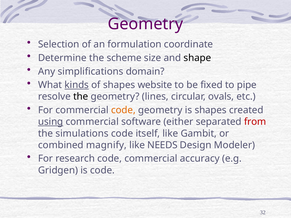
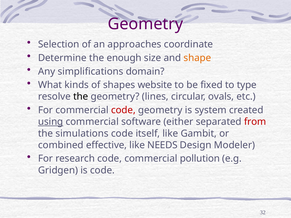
formulation: formulation -> approaches (134, 44)
scheme: scheme -> enough (124, 58)
shape colour: black -> orange (197, 58)
kinds underline: present -> none (77, 85)
pipe: pipe -> type (247, 85)
code colour: orange -> red (123, 110)
is shapes: shapes -> system (211, 110)
magnify: magnify -> effective (107, 145)
accuracy: accuracy -> pollution (200, 159)
